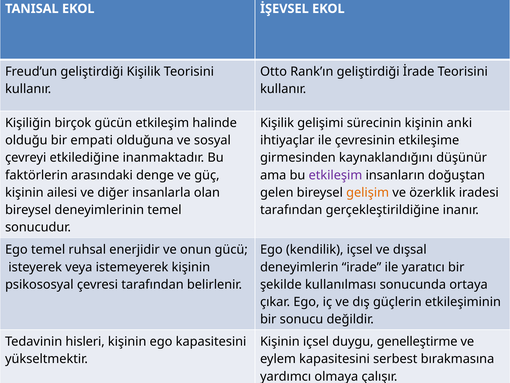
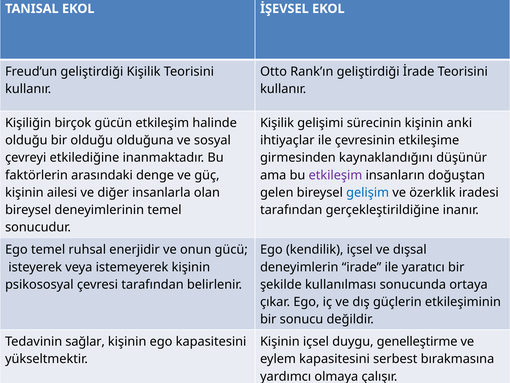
bir empati: empati -> olduğu (92, 140)
gelişim colour: orange -> blue (368, 192)
hisleri: hisleri -> sağlar (85, 341)
